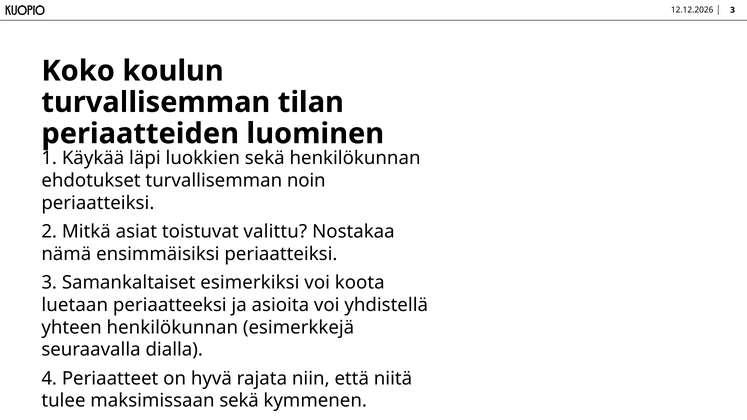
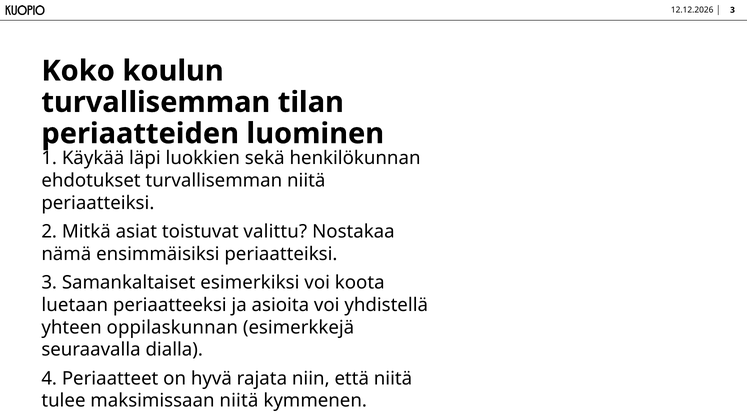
turvallisemman noin: noin -> niitä (306, 181)
yhteen henkilökunnan: henkilökunnan -> oppilaskunnan (172, 328)
maksimissaan sekä: sekä -> niitä (239, 401)
